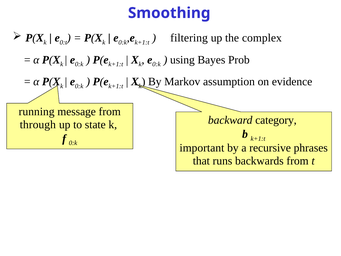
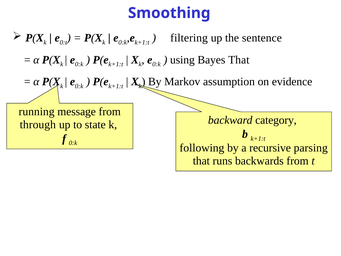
complex: complex -> sentence (262, 38)
Bayes Prob: Prob -> That (239, 60)
important: important -> following (202, 148)
phrases: phrases -> parsing (311, 148)
